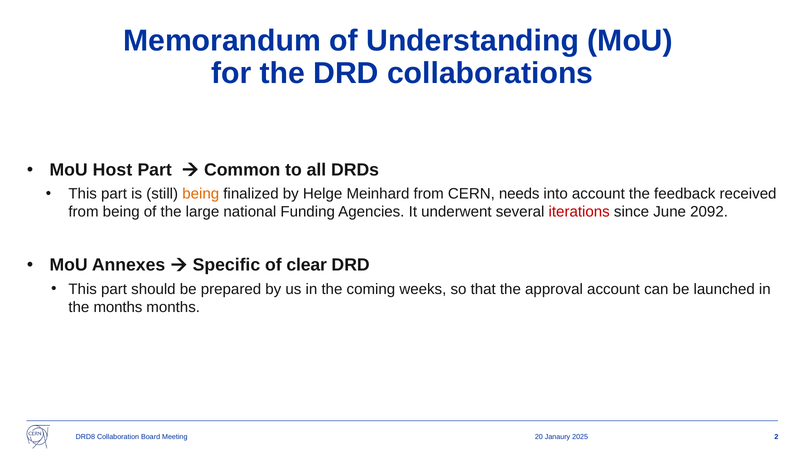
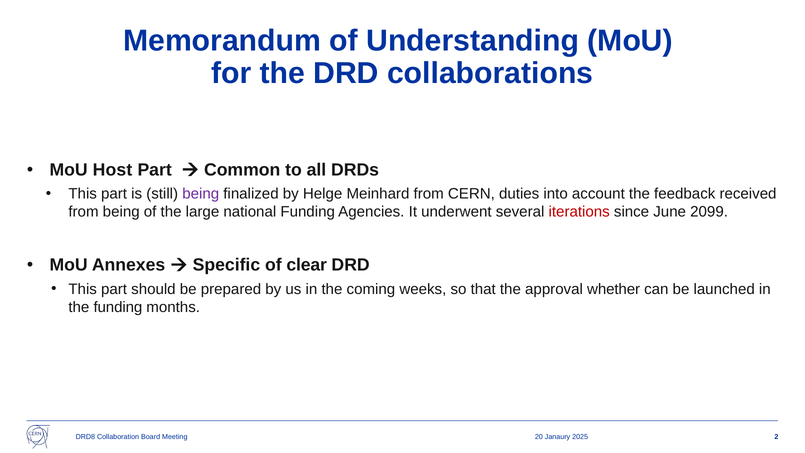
being colour: orange -> purple (201, 194)
needs: needs -> duties (519, 194)
2092: 2092 -> 2099 (709, 212)
approval account: account -> whether (614, 289)
the months: months -> funding (118, 307)
